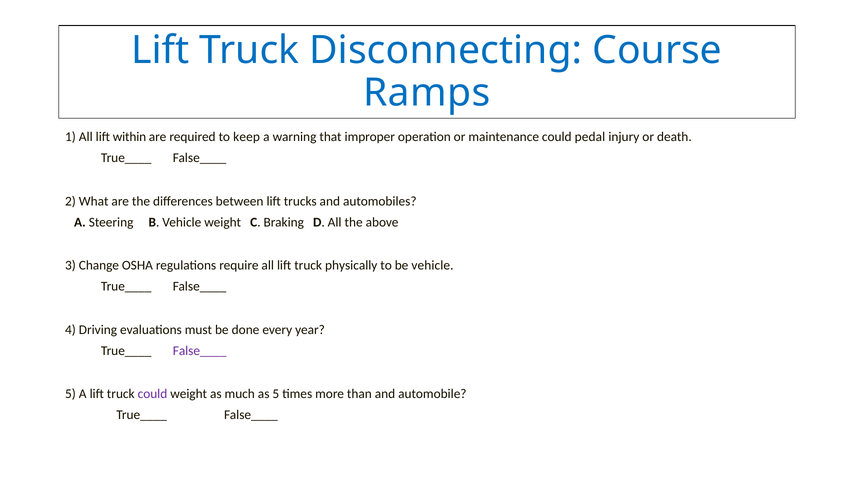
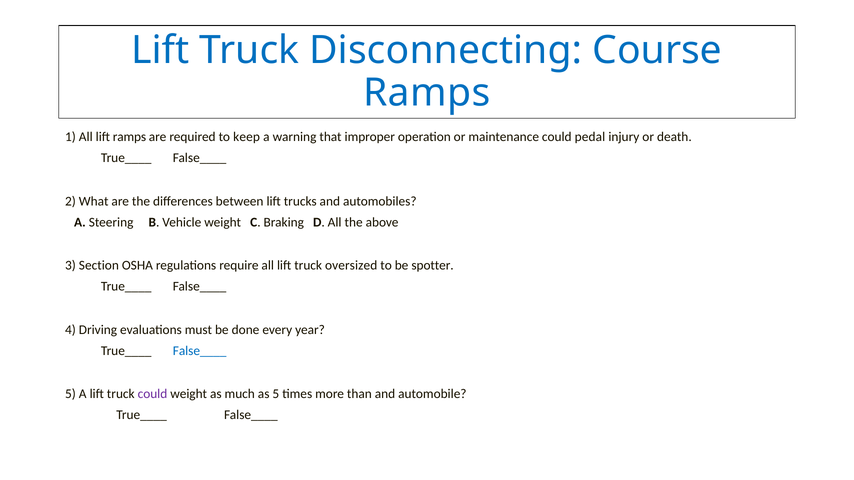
lift within: within -> ramps (129, 137)
Change: Change -> Section (99, 266)
physically: physically -> oversized (351, 266)
be vehicle: vehicle -> spotter (433, 266)
False____ colour: purple -> blue (200, 351)
